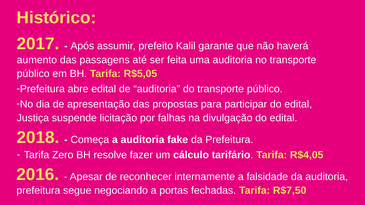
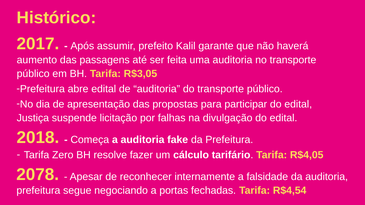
R$5,05: R$5,05 -> R$3,05 (140, 74)
2016: 2016 -> 2078 (38, 175)
R$7,50: R$7,50 -> R$4,54 (290, 191)
